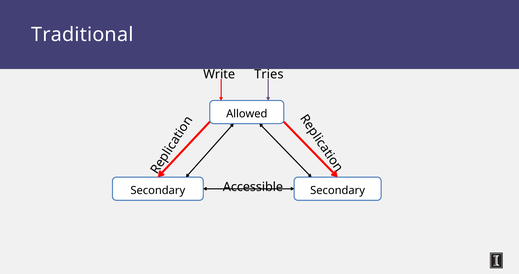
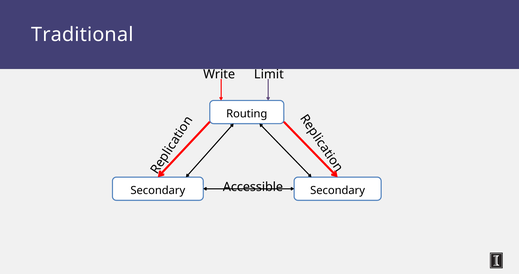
Tries: Tries -> Limit (269, 74)
Allowed: Allowed -> Routing (247, 114)
